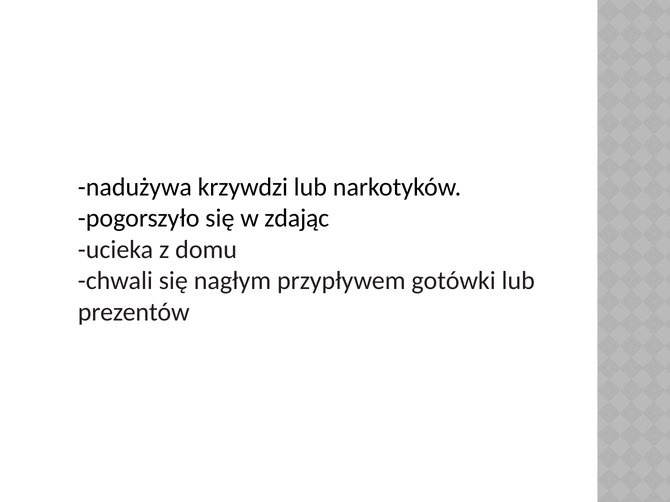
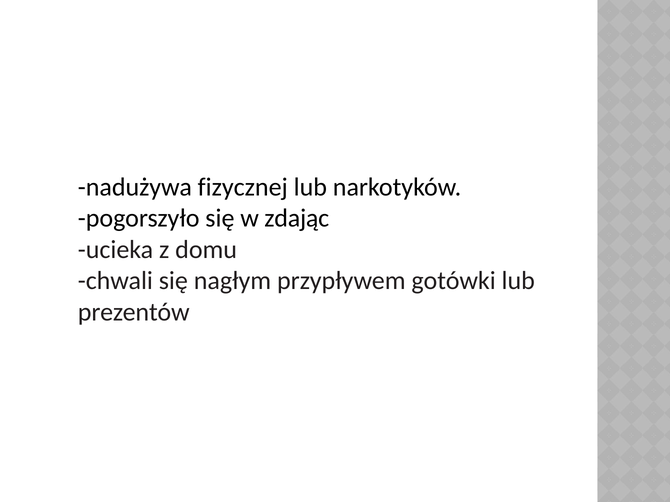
krzywdzi: krzywdzi -> fizycznej (243, 187)
